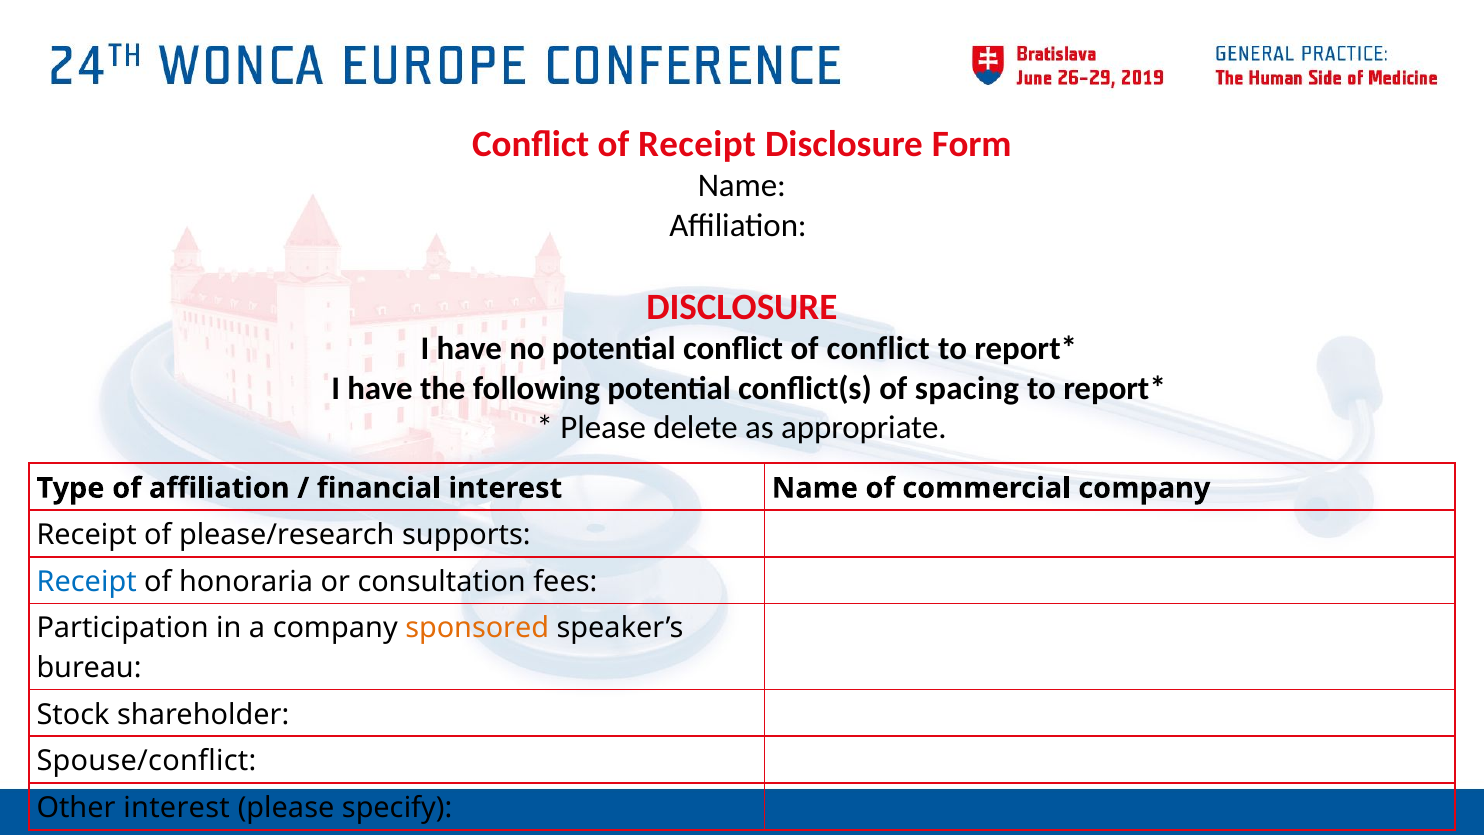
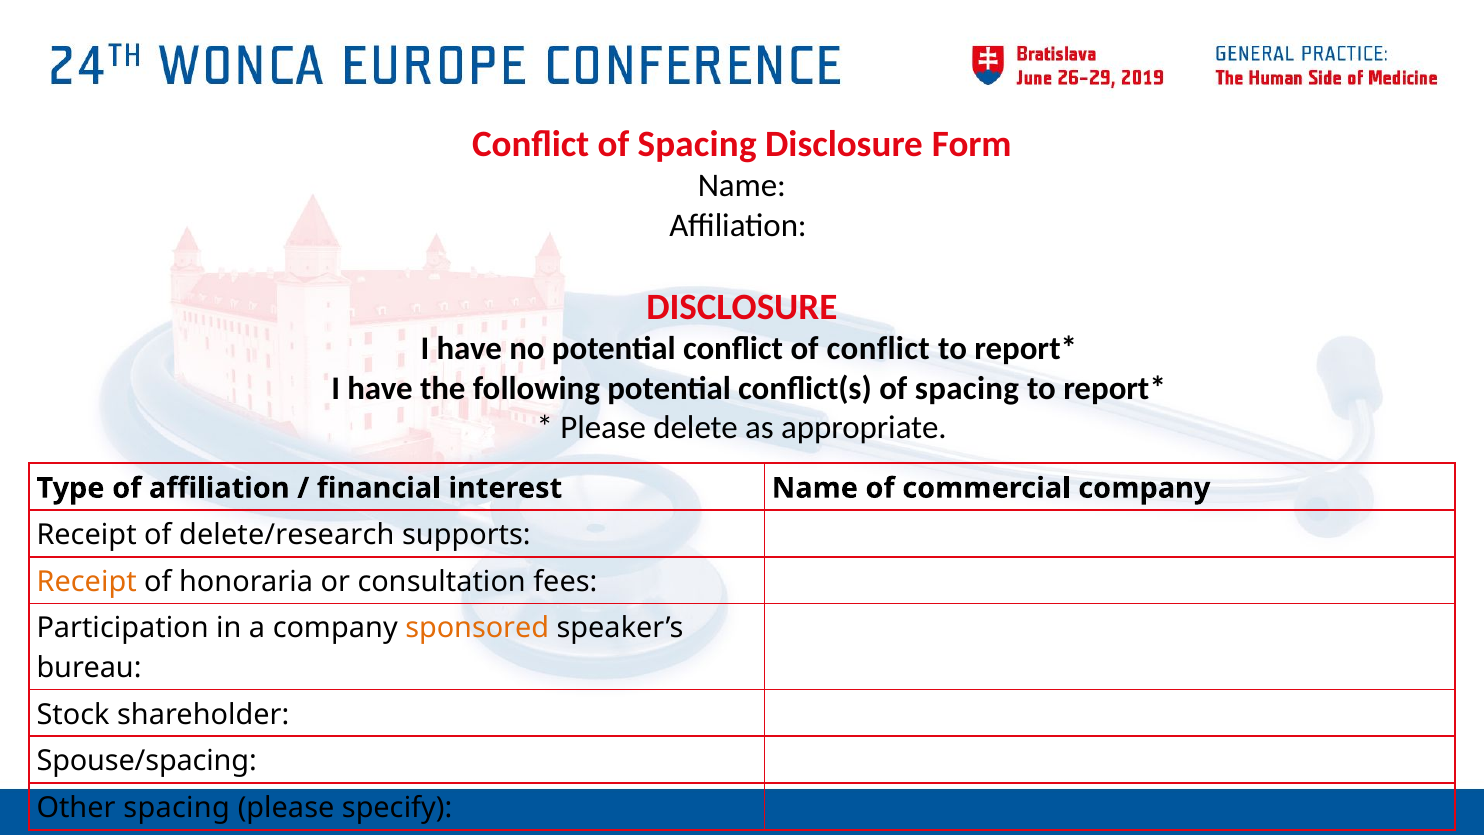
Conflict of Receipt: Receipt -> Spacing (697, 144)
please/research: please/research -> delete/research (287, 535)
Receipt colour: blue -> orange (87, 582)
Spouse/conflict: Spouse/conflict -> Spouse/spacing (147, 761)
Other interest: interest -> spacing (177, 808)
